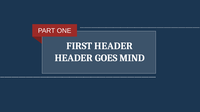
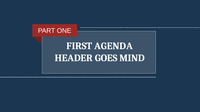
FIRST HEADER: HEADER -> AGENDA (114, 46)
